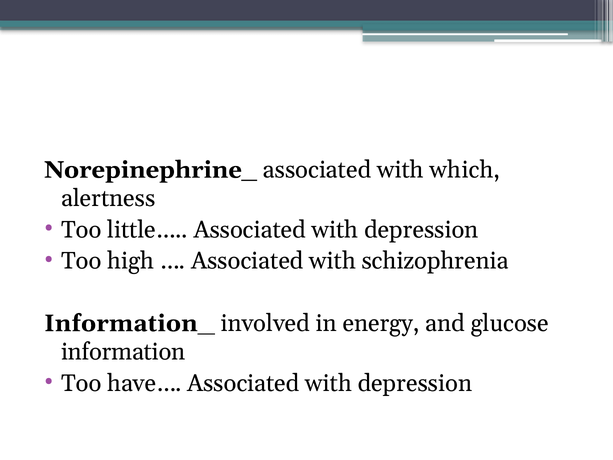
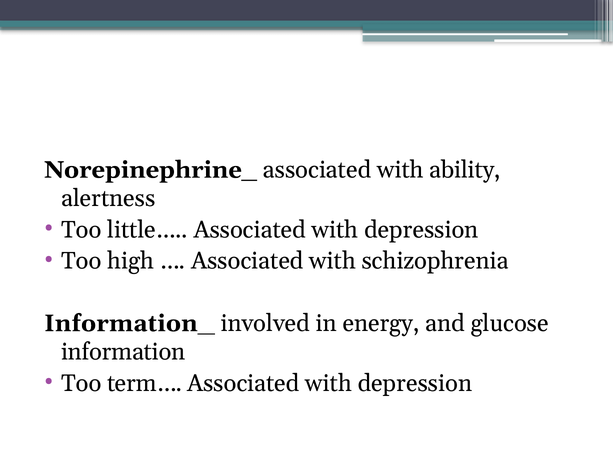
which: which -> ability (465, 170)
have…: have… -> term… (144, 383)
